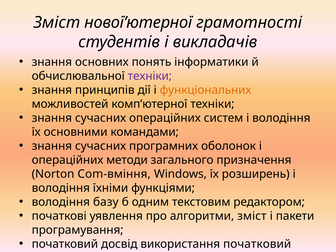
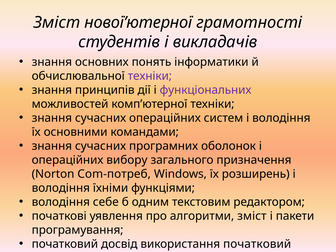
функціональних colour: orange -> purple (206, 90)
методи: методи -> вибору (127, 160)
Сom-вміння: Сom-вміння -> Сom-потреб (114, 174)
базу: базу -> себе (106, 202)
